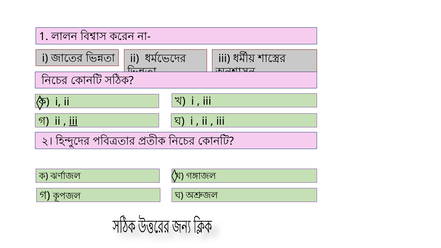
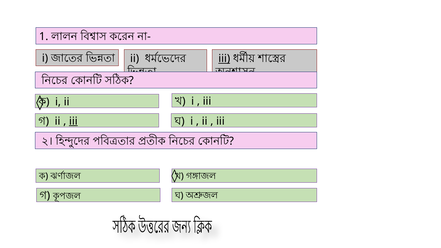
iii underline: none -> present (224, 59)
